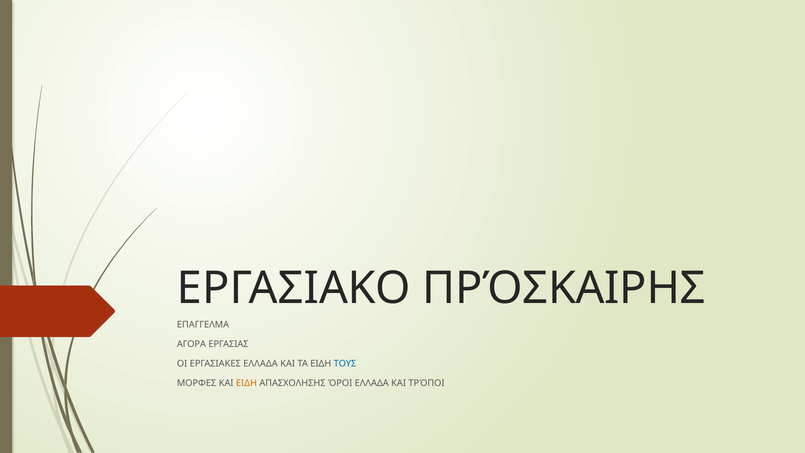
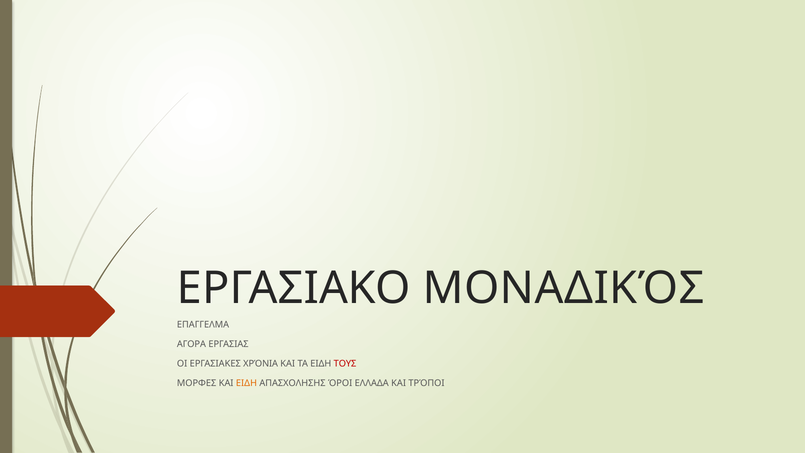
ΠΡΌΣΚΑΙΡΗΣ: ΠΡΌΣΚΑΙΡΗΣ -> ΜΟΝΑΔΙΚΌΣ (564, 288)
ΕΡΓΑΣΙΑΚΕΣ ΕΛΛΑΔΑ: ΕΛΛΑΔΑ -> ΧΡΌΝΙΑ (261, 364)
ΤΟΥΣ colour: blue -> red (345, 364)
